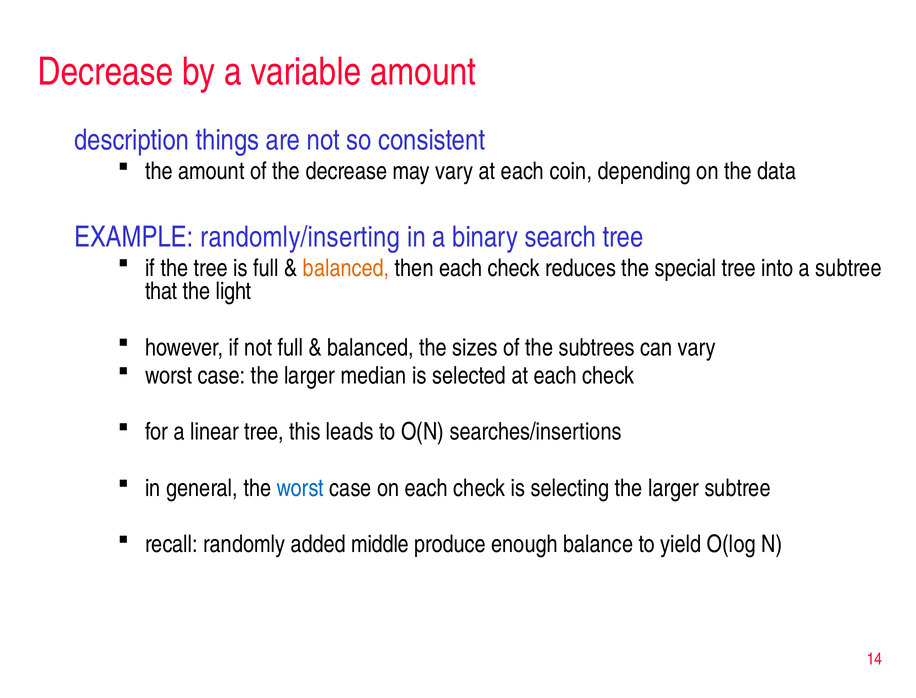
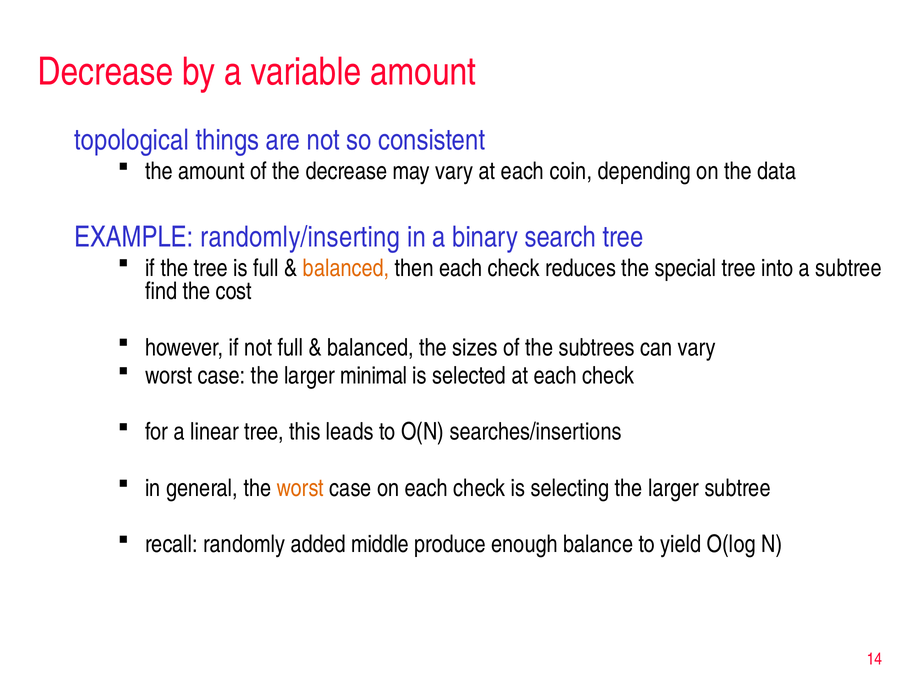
description: description -> topological (132, 140)
that: that -> find (161, 291)
light: light -> cost (234, 291)
median: median -> minimal (374, 376)
worst colour: blue -> orange (300, 488)
